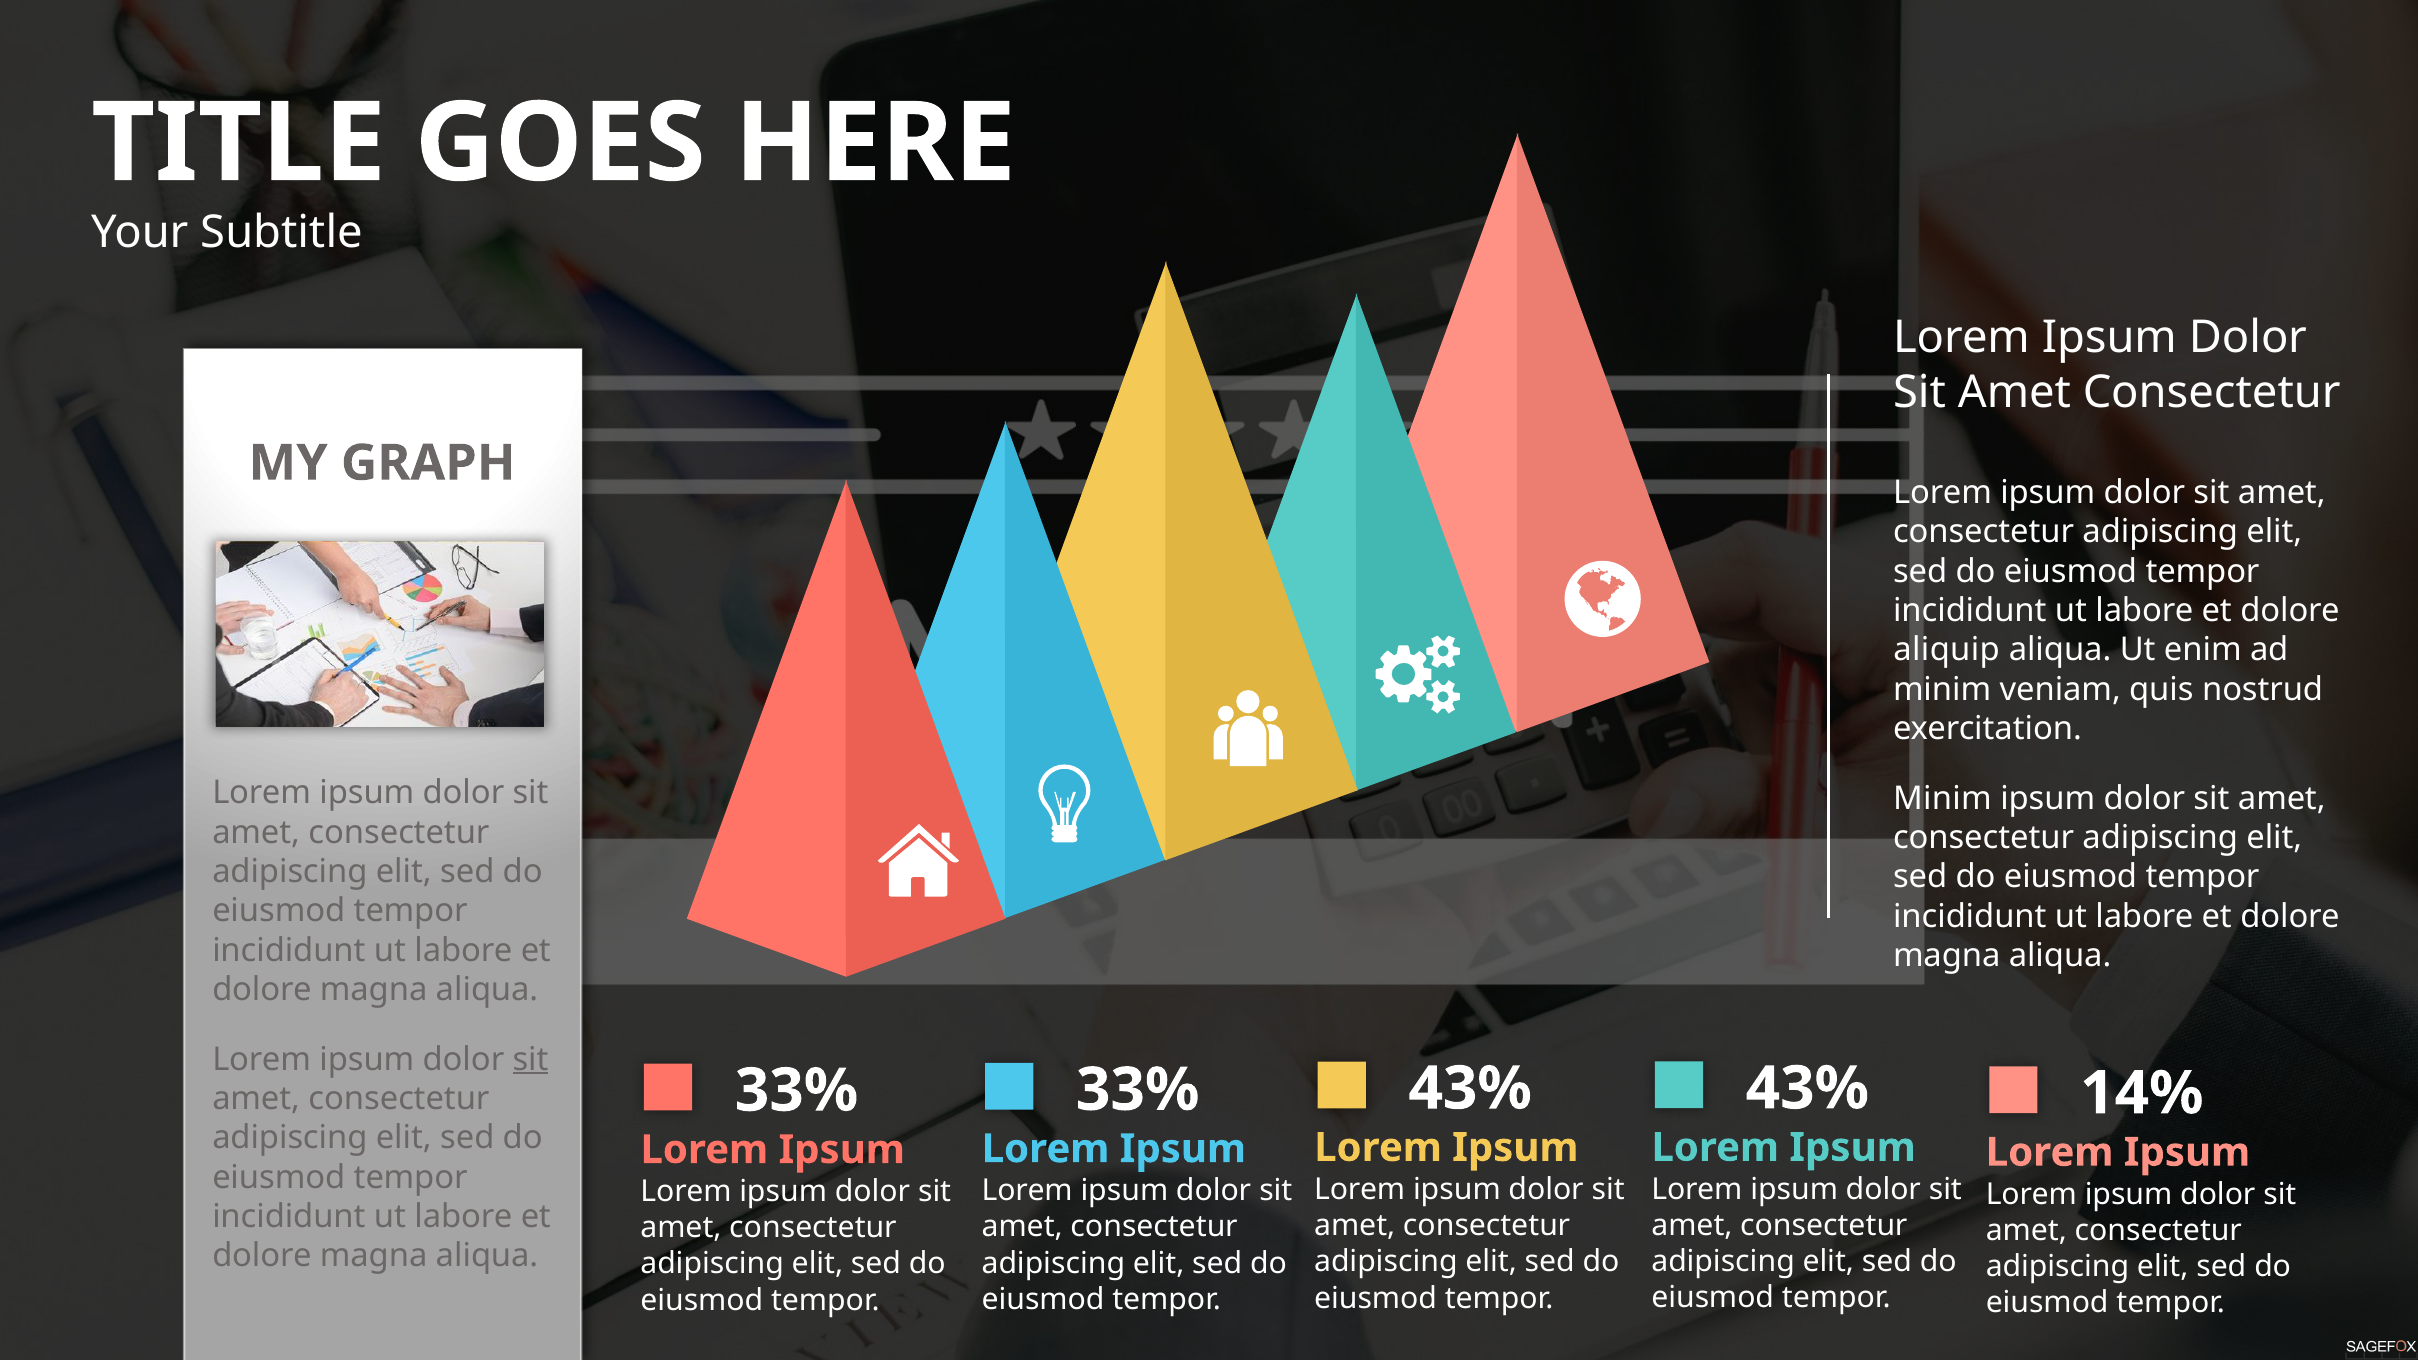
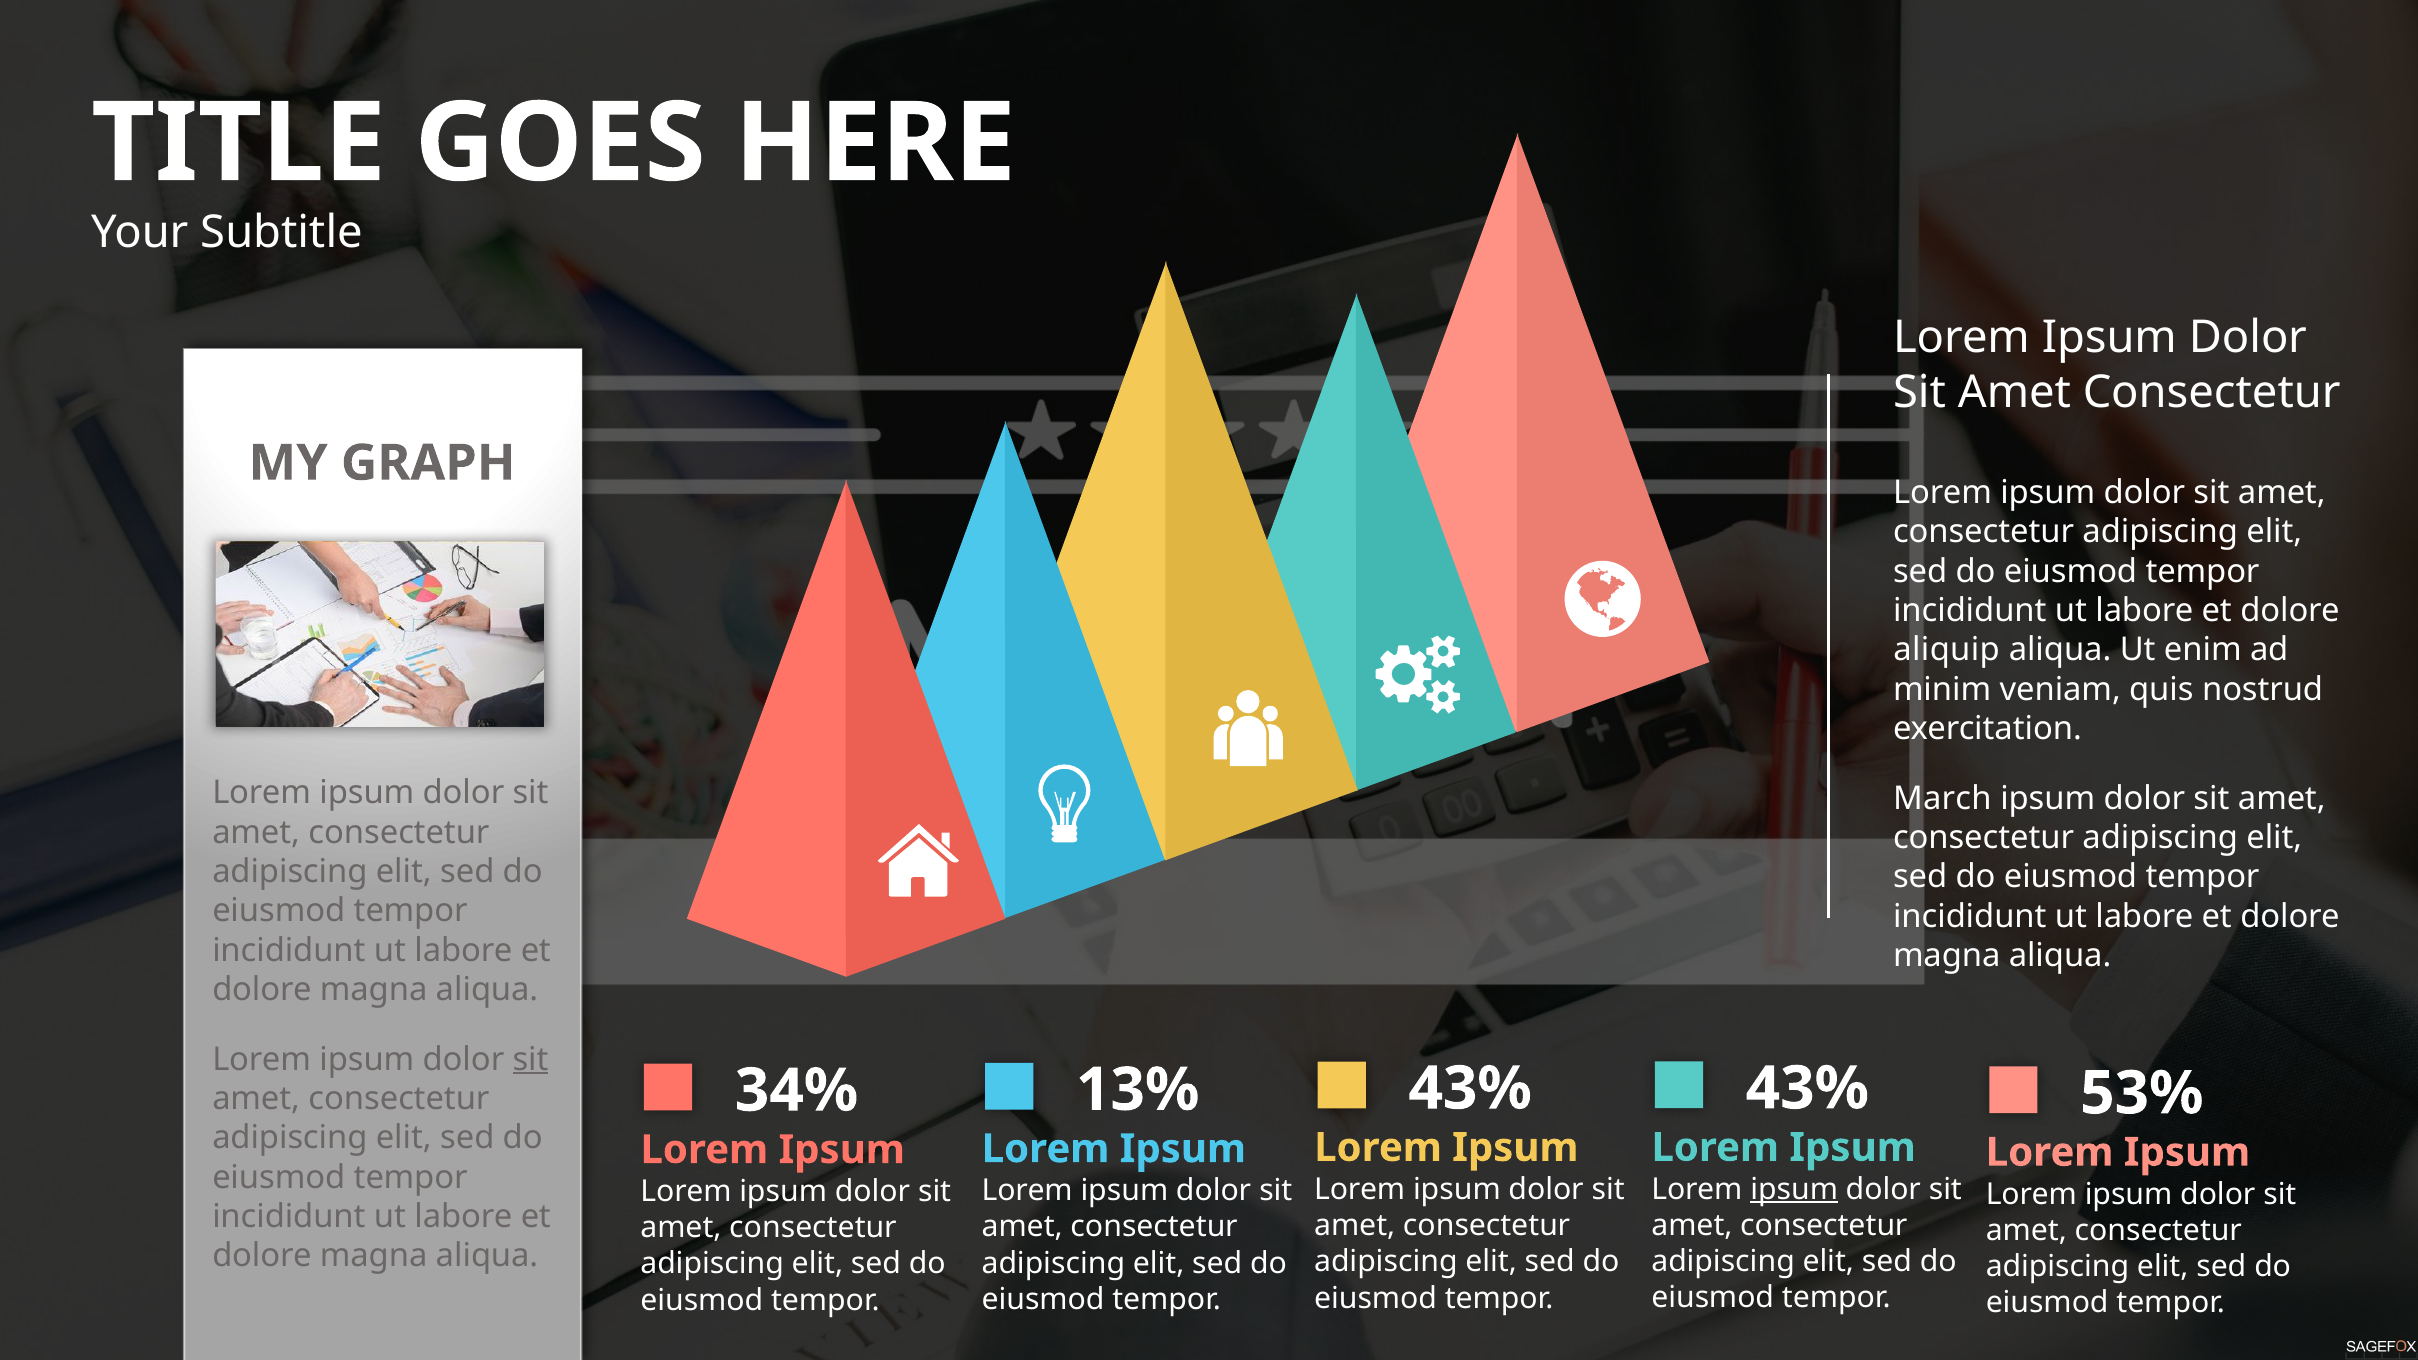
Minim: Minim -> March (1942, 798)
33%: 33% -> 13% (1138, 1090)
33%: 33% -> 34% (797, 1091)
14%: 14% -> 53% (2142, 1094)
ipsum underline: none -> present (1794, 1189)
